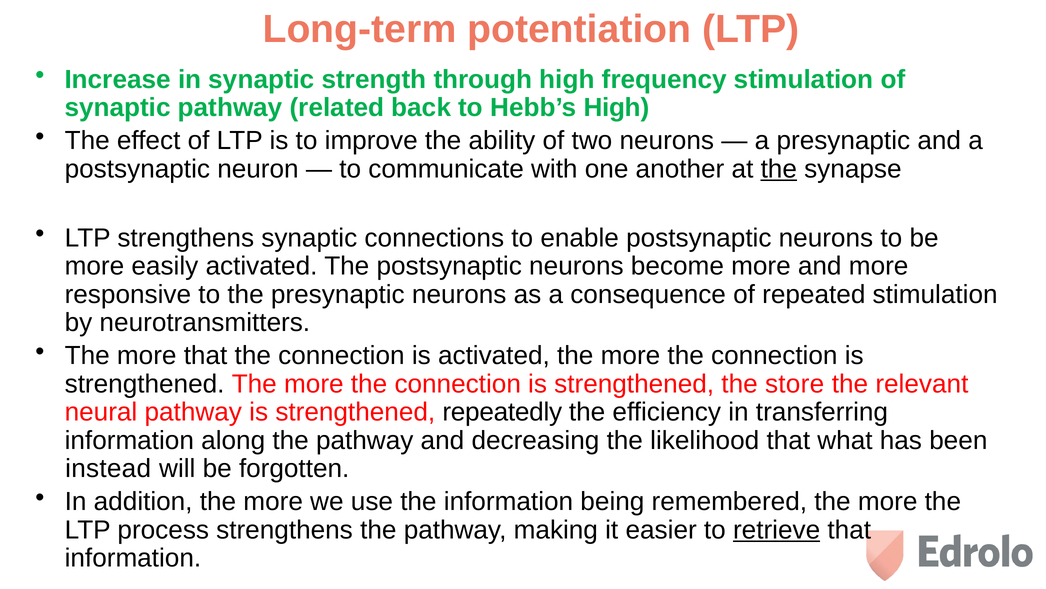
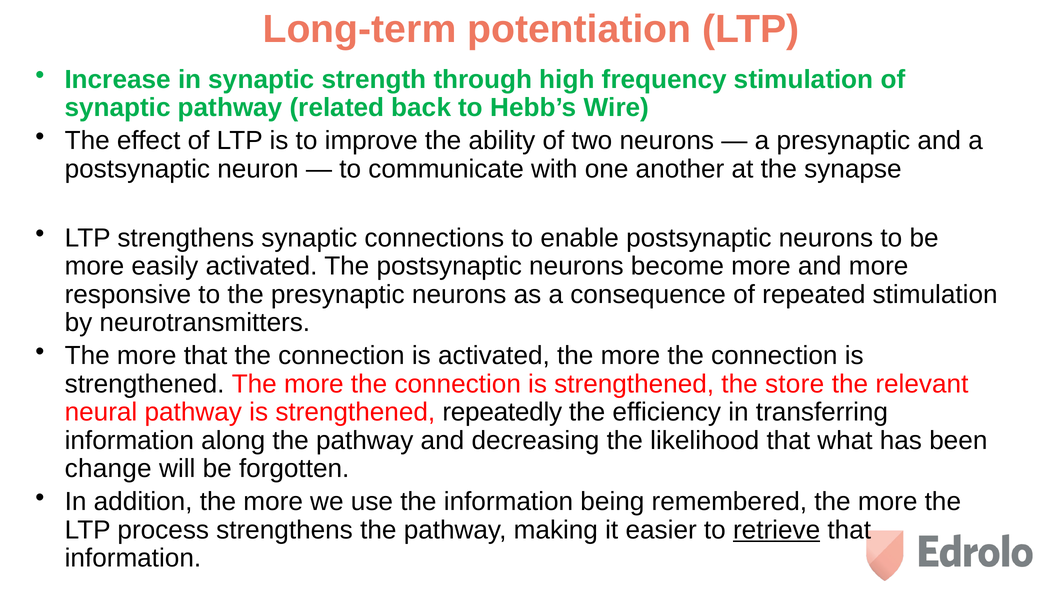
Hebb’s High: High -> Wire (616, 108)
the underline: present -> none (779, 169)
instead: instead -> change (108, 468)
